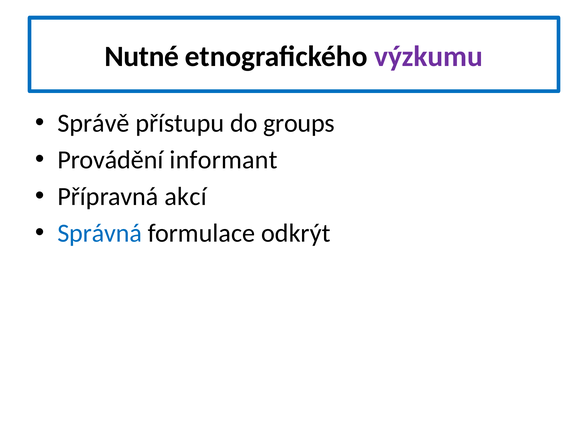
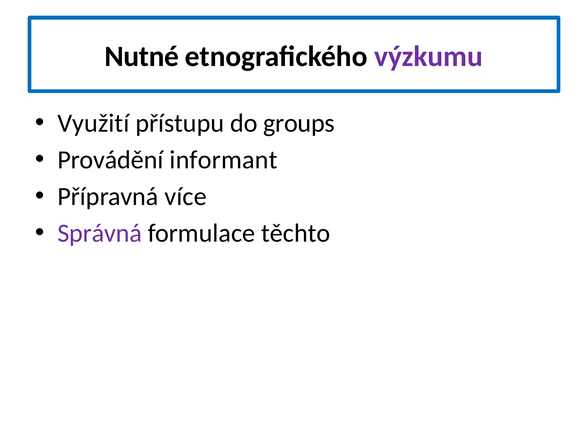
Správě: Správě -> Využití (93, 123)
akcí: akcí -> více (186, 197)
Správná colour: blue -> purple (100, 233)
odkrýt: odkrýt -> těchto (296, 233)
